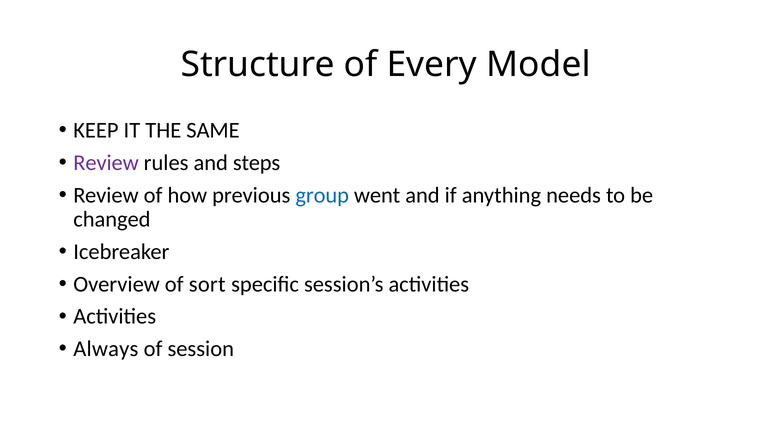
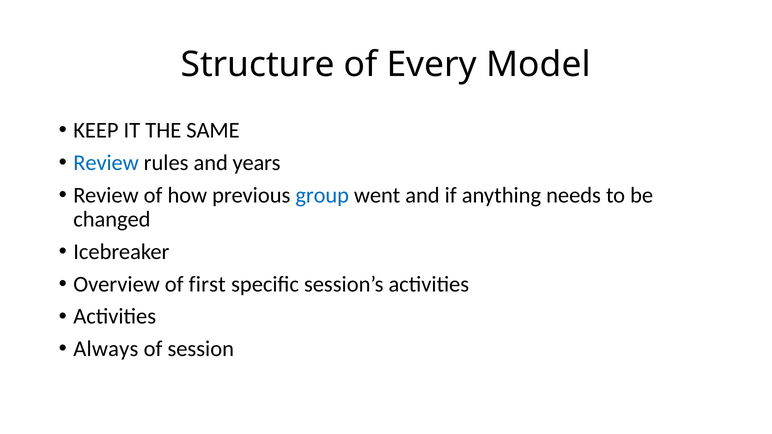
Review colour: purple -> blue (106, 163)
steps: steps -> years (257, 163)
sort: sort -> first (207, 284)
